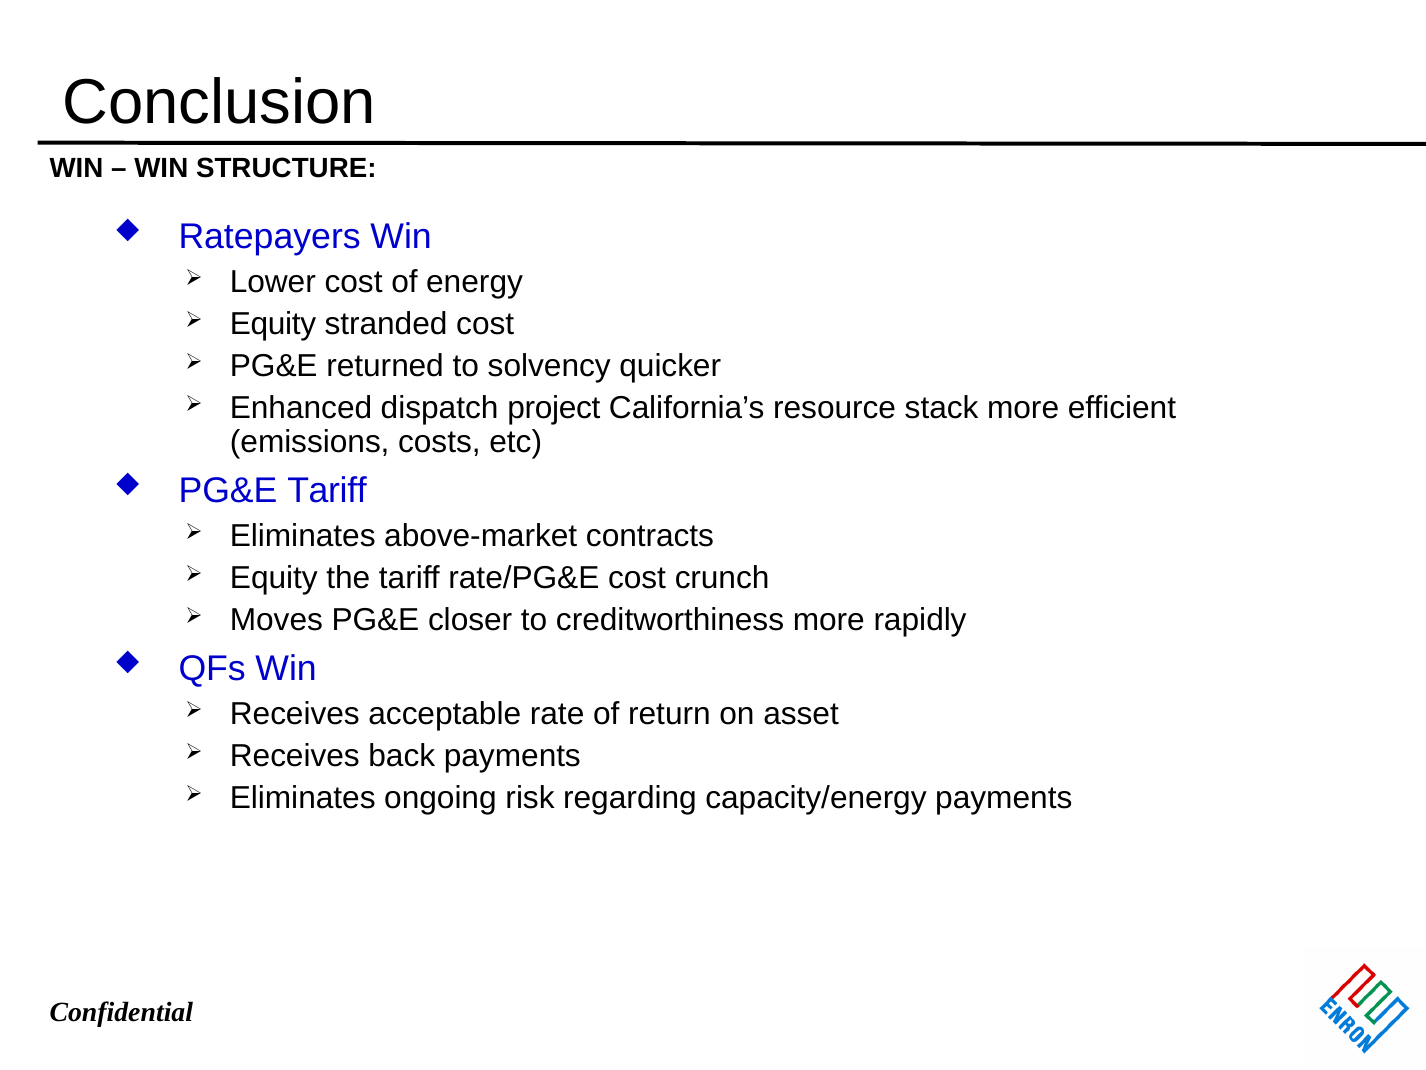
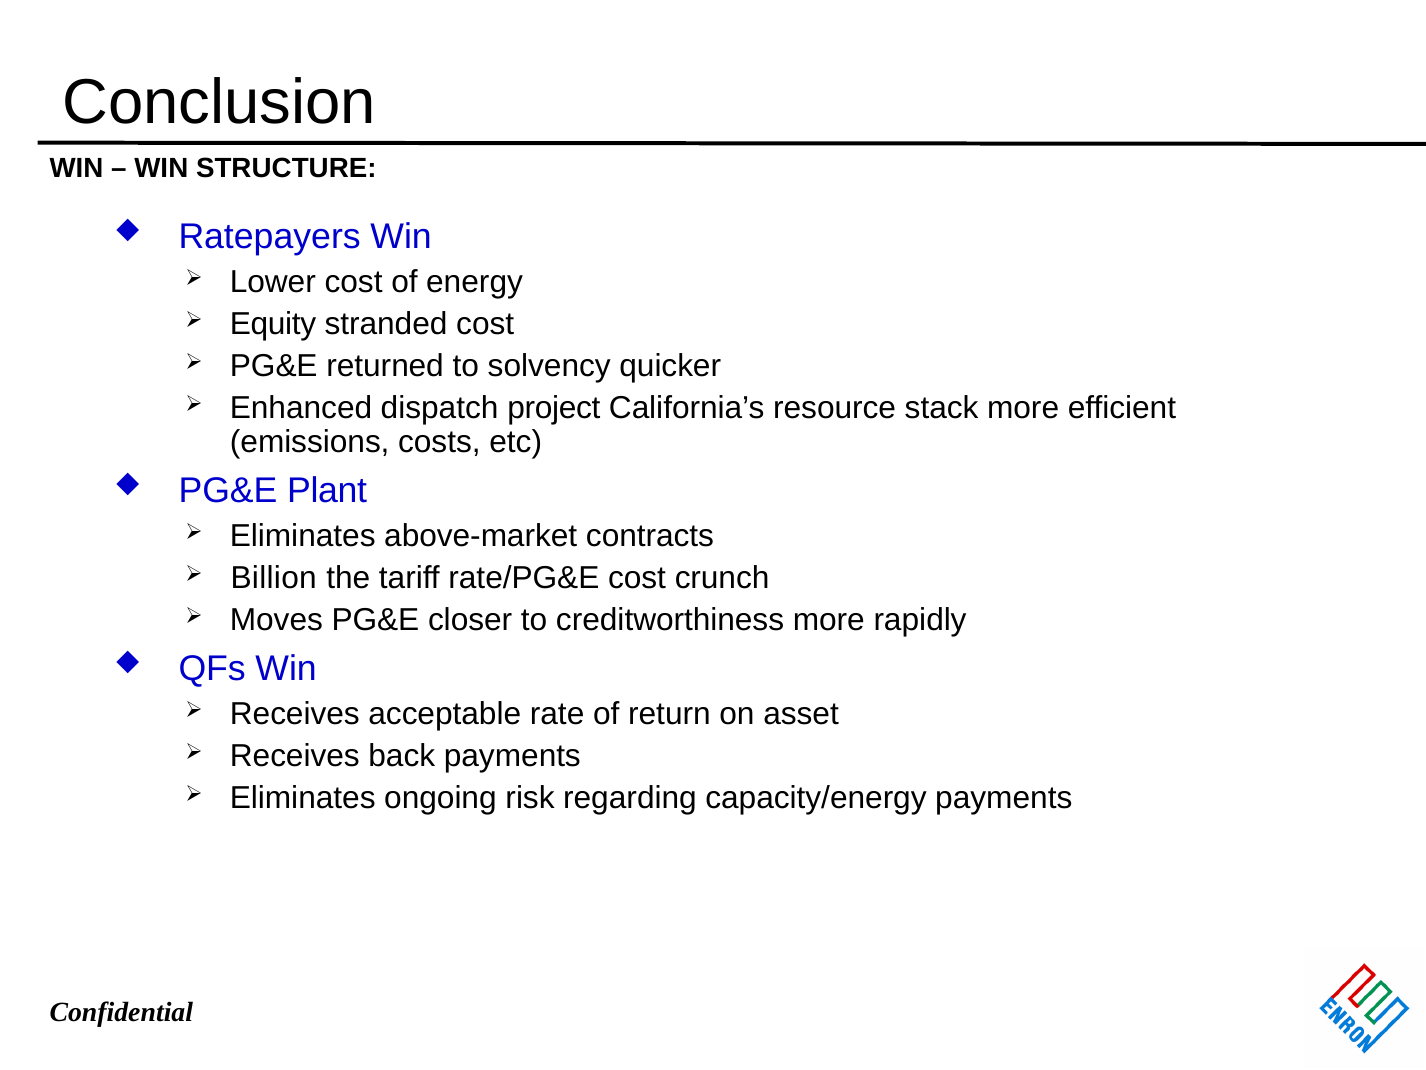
PG&E Tariff: Tariff -> Plant (327, 491)
Equity: Equity -> Billion (274, 578)
